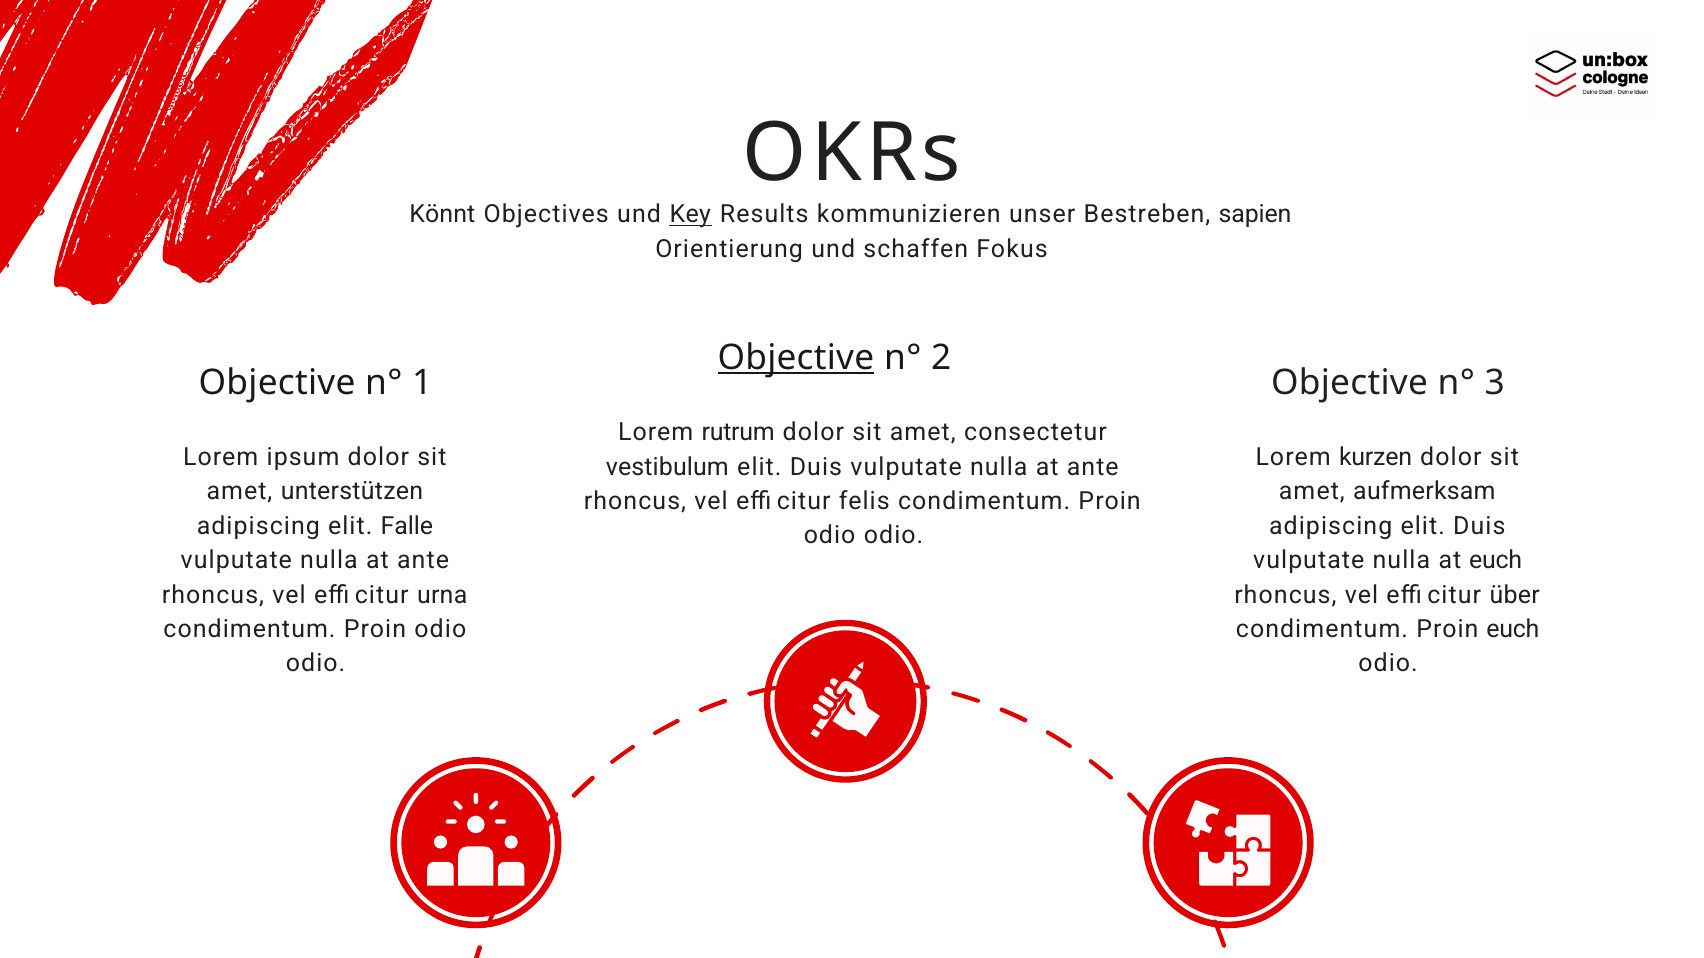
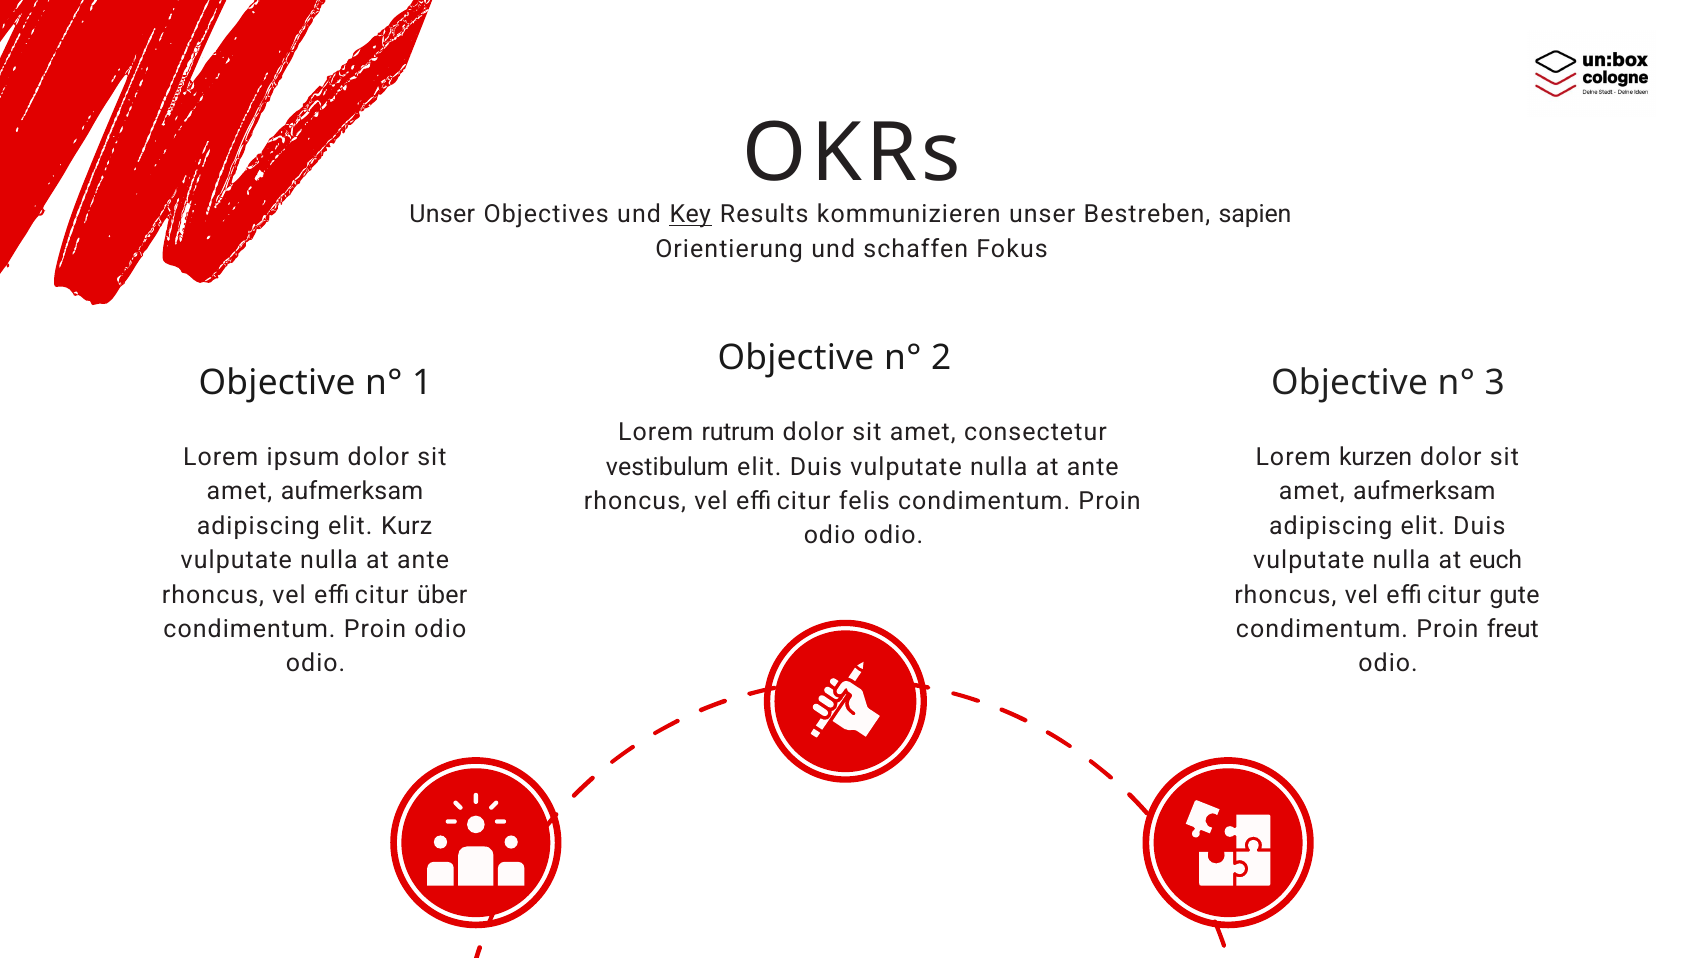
Könnt: Könnt -> Unser (442, 215)
Objective underline: present -> none (796, 358)
unterstützen: unterstützen -> aufmerksam (352, 492)
Falle: Falle -> Kurz (407, 526)
urna: urna -> über (442, 595)
über: über -> gute (1515, 595)
Proin euch: euch -> freut (1513, 630)
